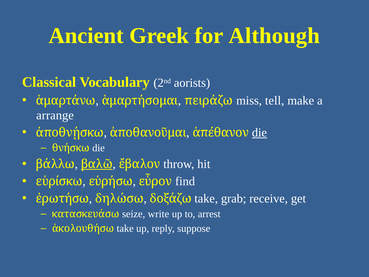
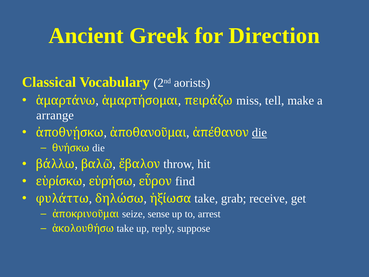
Although: Although -> Direction (274, 36)
βαλῶ underline: present -> none (97, 164)
ἐρωτήσω: ἐρωτήσω -> φυλάττω (62, 198)
δοξάζω: δοξάζω -> ἠξίωσα (171, 198)
κατασκευάσω: κατασκευάσω -> ἀποκρινοῦμαι (86, 214)
write: write -> sense (159, 214)
